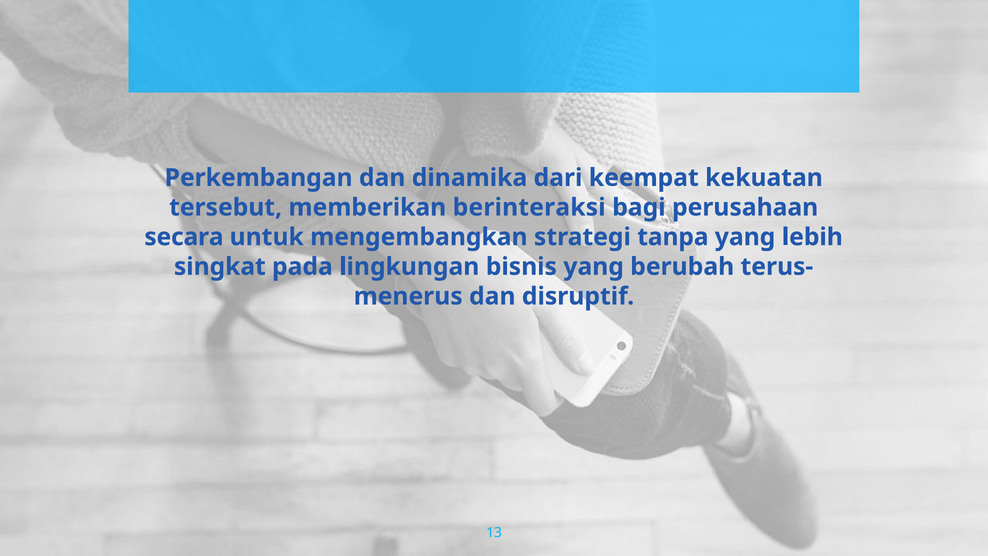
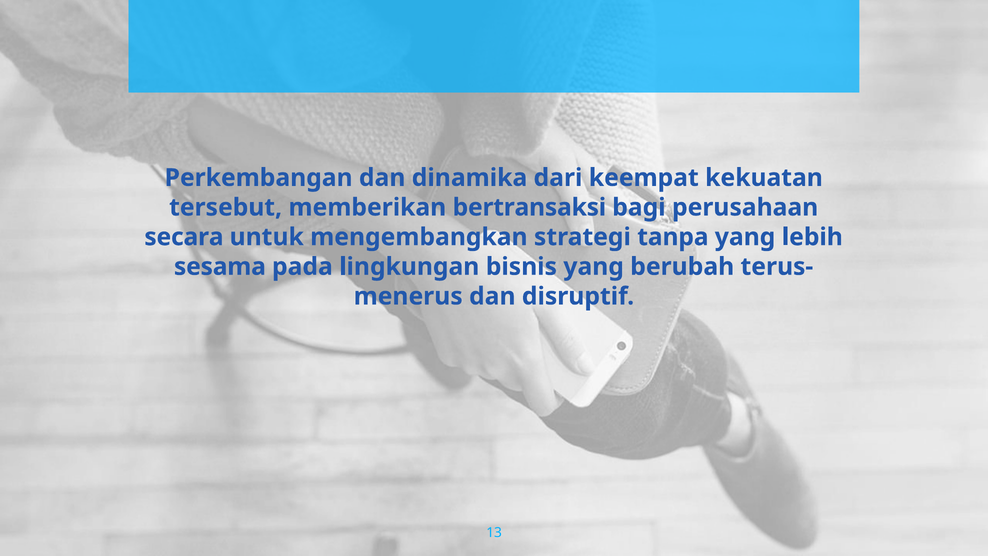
berinteraksi: berinteraksi -> bertransaksi (529, 207)
singkat: singkat -> sesama (220, 267)
